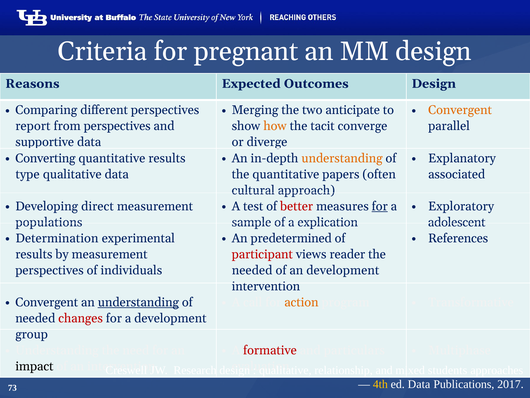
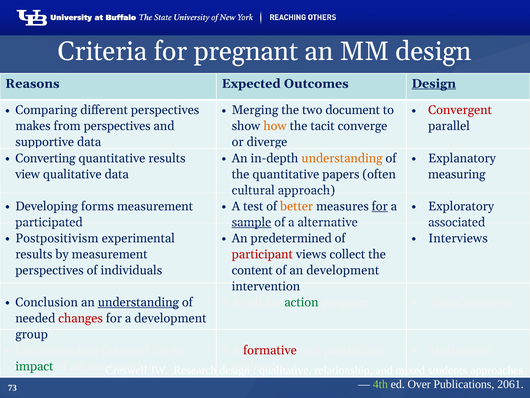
Design underline: none -> present (434, 84)
anticipate: anticipate -> document (353, 110)
Convergent colour: orange -> red (460, 110)
report: report -> makes (33, 126)
type: type -> view (28, 174)
associated: associated -> measuring (457, 174)
direct: direct -> forms (97, 206)
better colour: red -> orange (297, 206)
populations: populations -> participated (49, 222)
sample underline: none -> present (251, 222)
explication: explication -> alternative (328, 222)
adolescent: adolescent -> associated (457, 222)
Determination: Determination -> Postpositivism (57, 238)
References: References -> Interviews (458, 238)
reader: reader -> collect (347, 254)
needed: needed -> content (252, 270)
Convergent: Convergent -> Conclusion (47, 302)
action colour: orange -> green (301, 302)
impact colour: black -> green (34, 366)
4th colour: yellow -> light green (380, 384)
ed Data: Data -> Over (419, 384)
2017: 2017 -> 2061 (510, 384)
